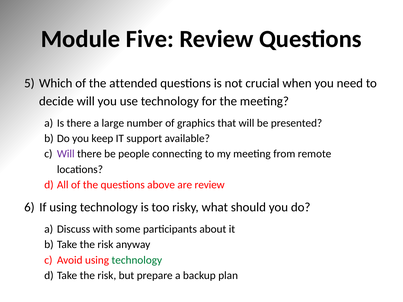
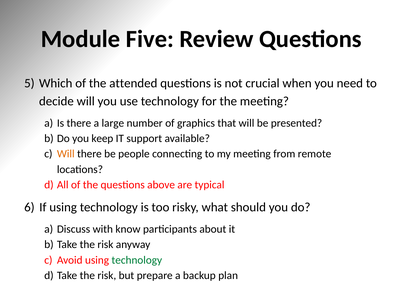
Will colour: purple -> orange (66, 154)
are review: review -> typical (210, 185)
some: some -> know (128, 229)
